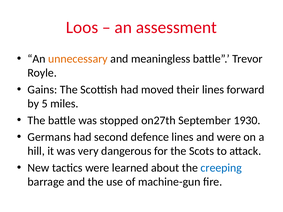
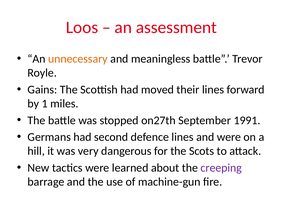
5: 5 -> 1 (45, 104)
1930: 1930 -> 1991 (247, 120)
creeping colour: blue -> purple (221, 168)
